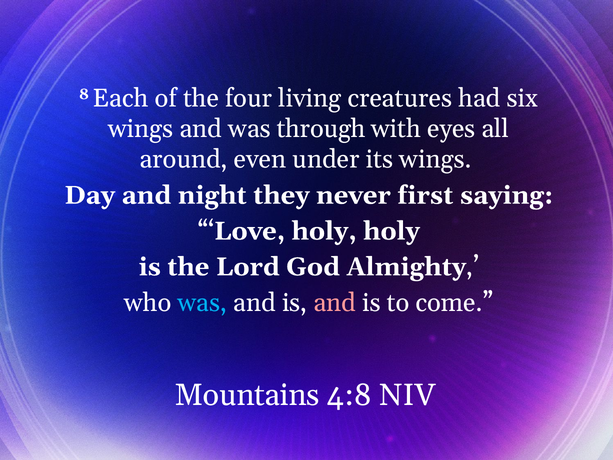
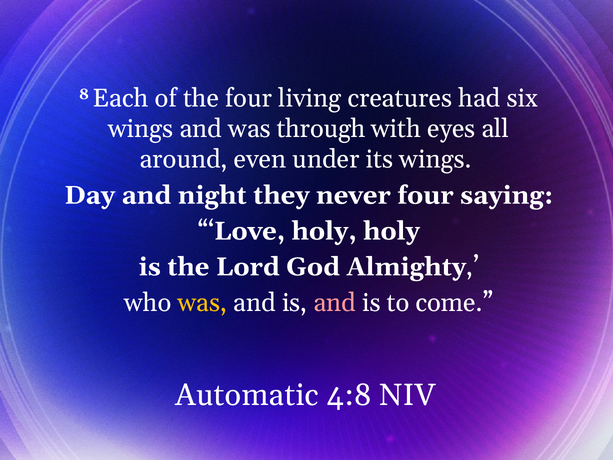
never first: first -> four (425, 195)
was colour: light blue -> yellow (202, 302)
Mountains: Mountains -> Automatic (247, 395)
